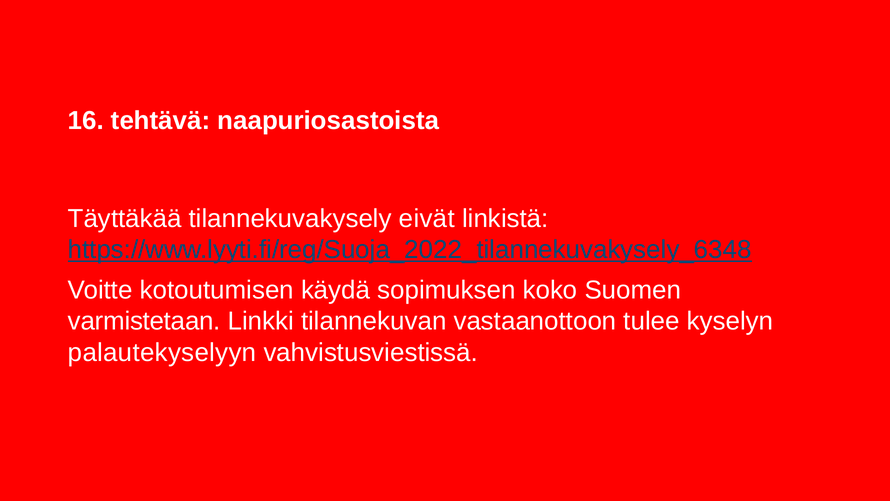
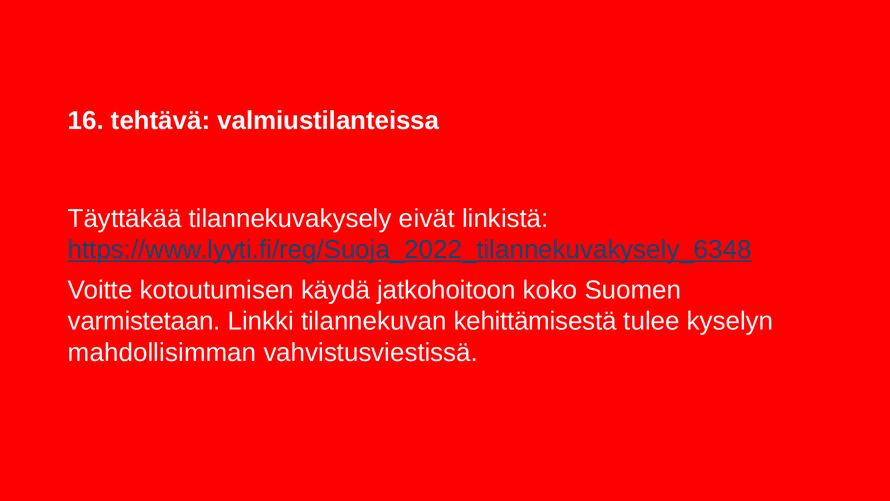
naapuriosastoista: naapuriosastoista -> valmiustilanteissa (328, 120)
sopimuksen: sopimuksen -> jatkohoitoon (447, 290)
vastaanottoon: vastaanottoon -> kehittämisestä (535, 321)
palautekyselyyn: palautekyselyyn -> mahdollisimman (162, 352)
